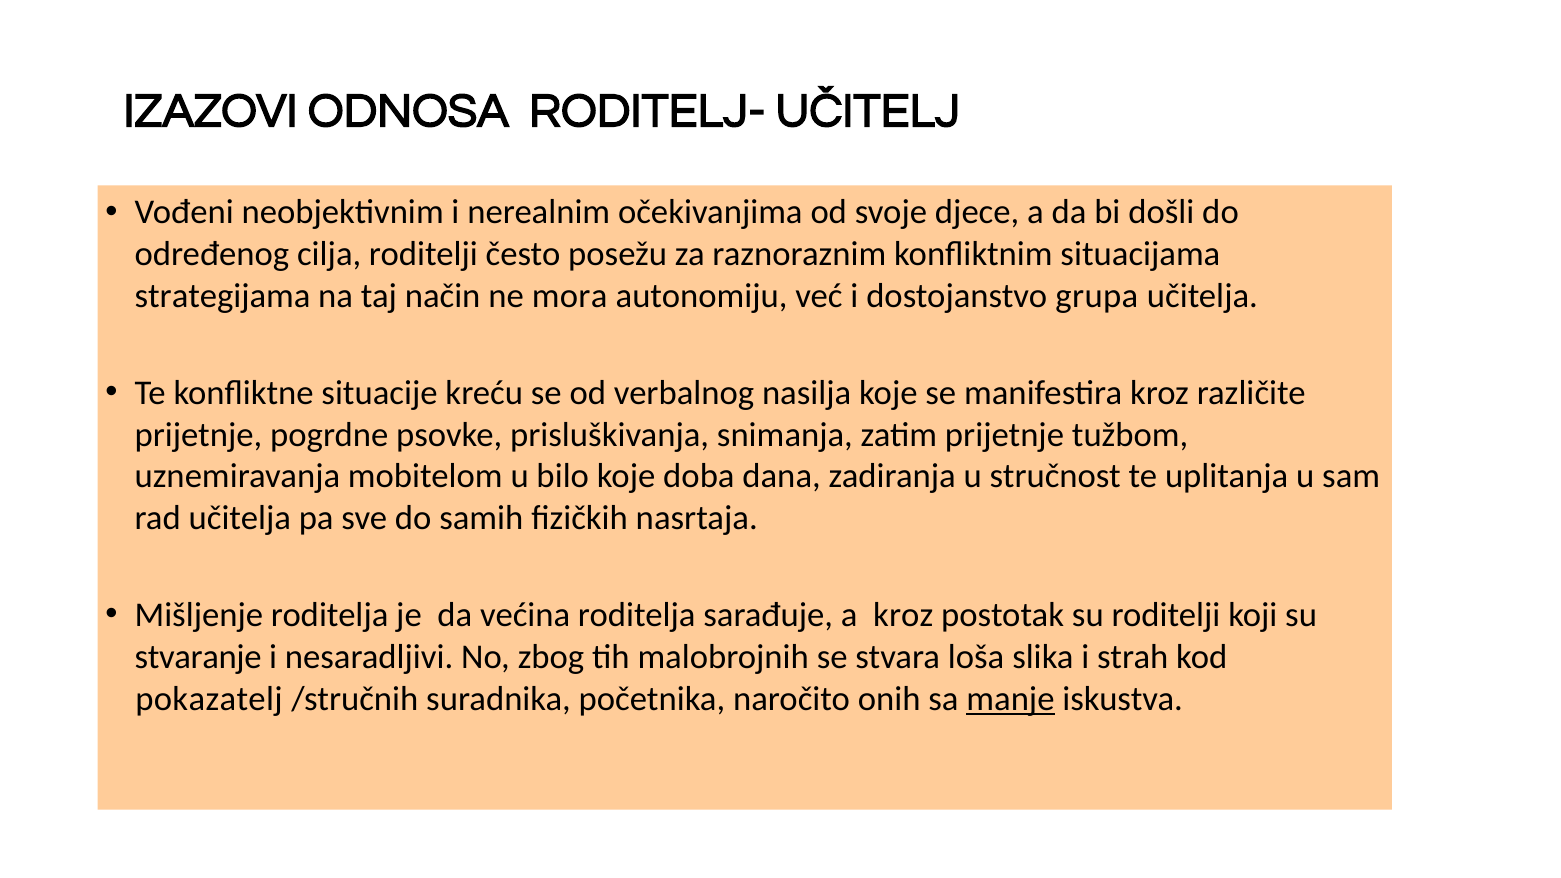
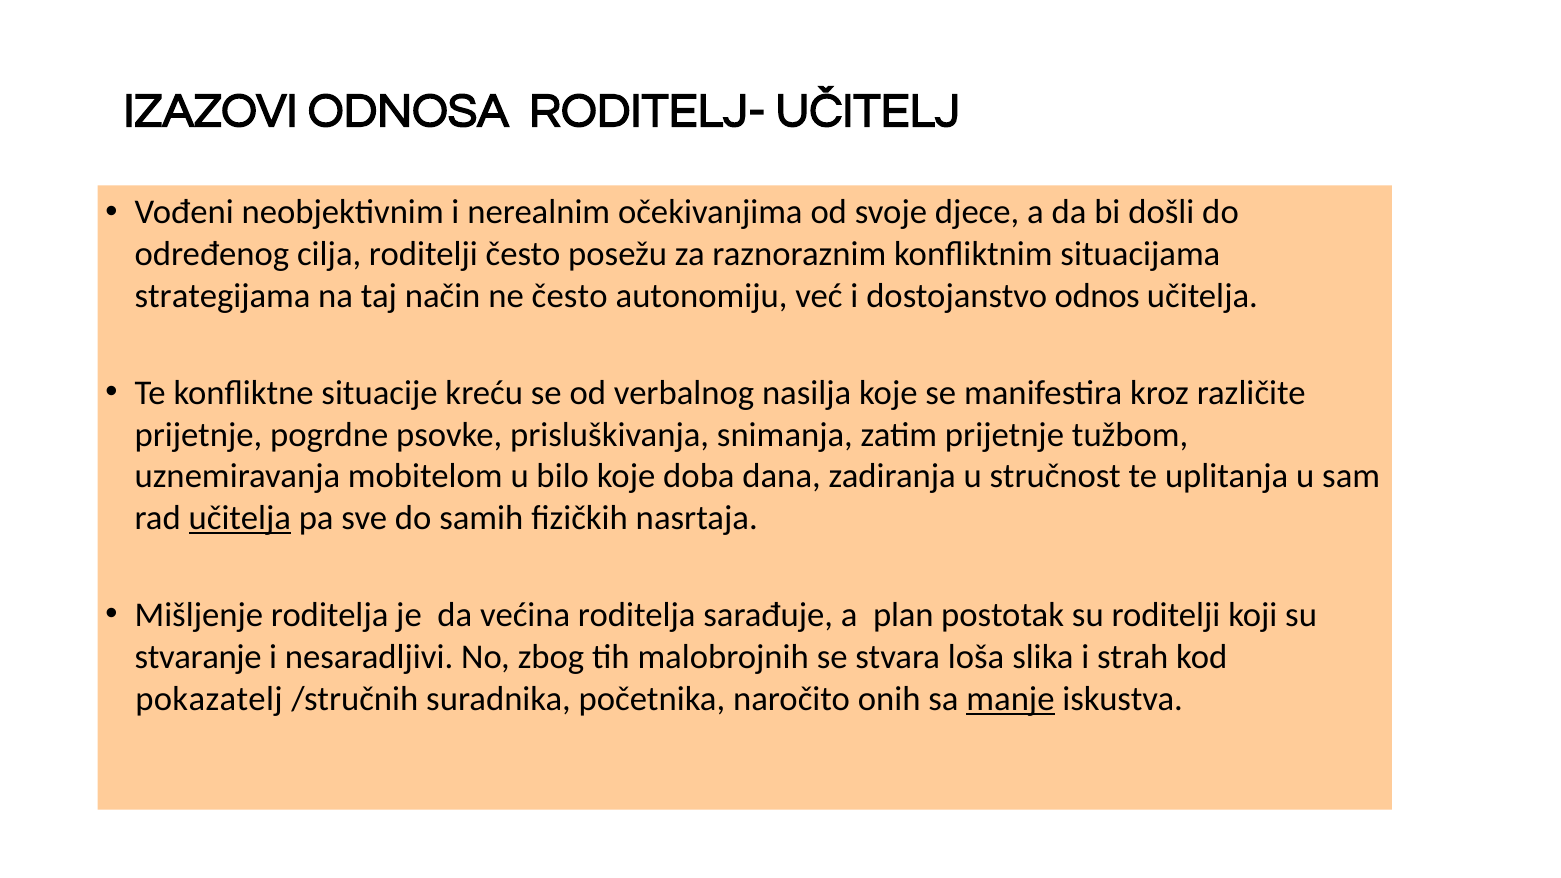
ne mora: mora -> često (570, 296)
grupa: grupa -> odnos (1097, 296)
učitelja underline: none -> present (240, 518)
a kroz: kroz -> plan (903, 615)
